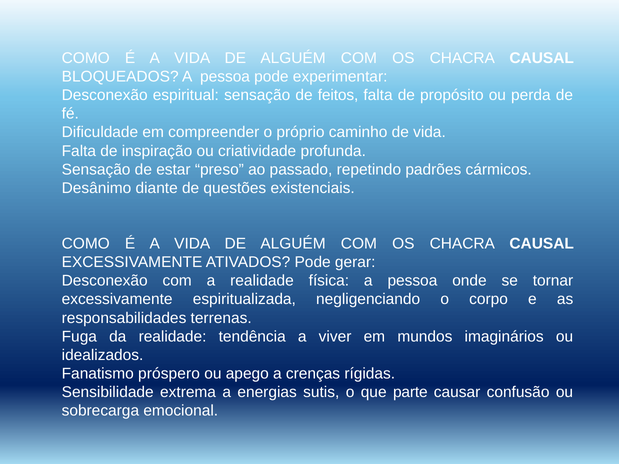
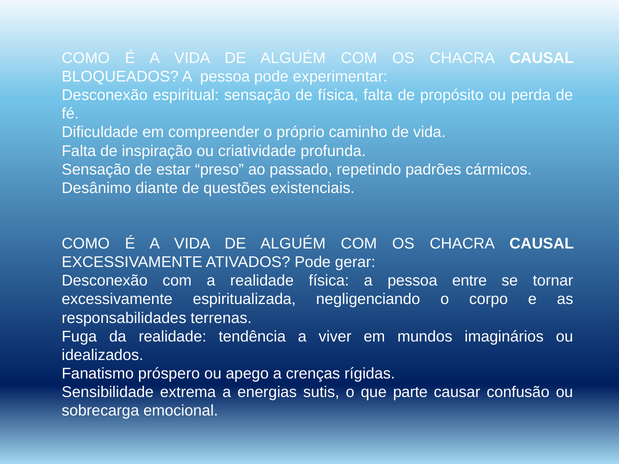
de feitos: feitos -> física (338, 95)
onde: onde -> entre (470, 281)
